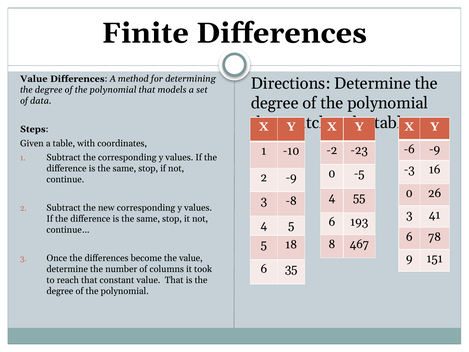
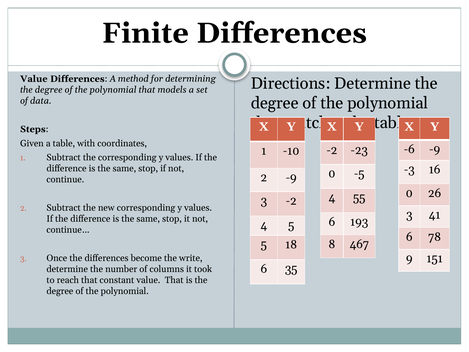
3 -8: -8 -> -2 (291, 201)
the value: value -> write (191, 258)
